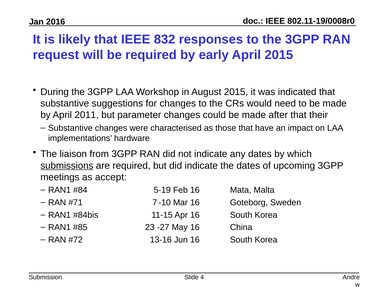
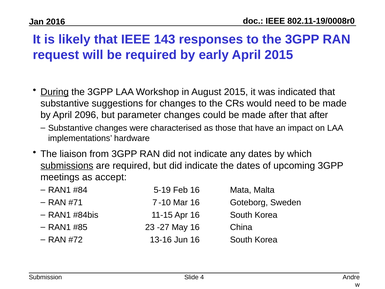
832: 832 -> 143 (165, 39)
During underline: none -> present (55, 92)
2011: 2011 -> 2096 (87, 115)
that their: their -> after (319, 115)
